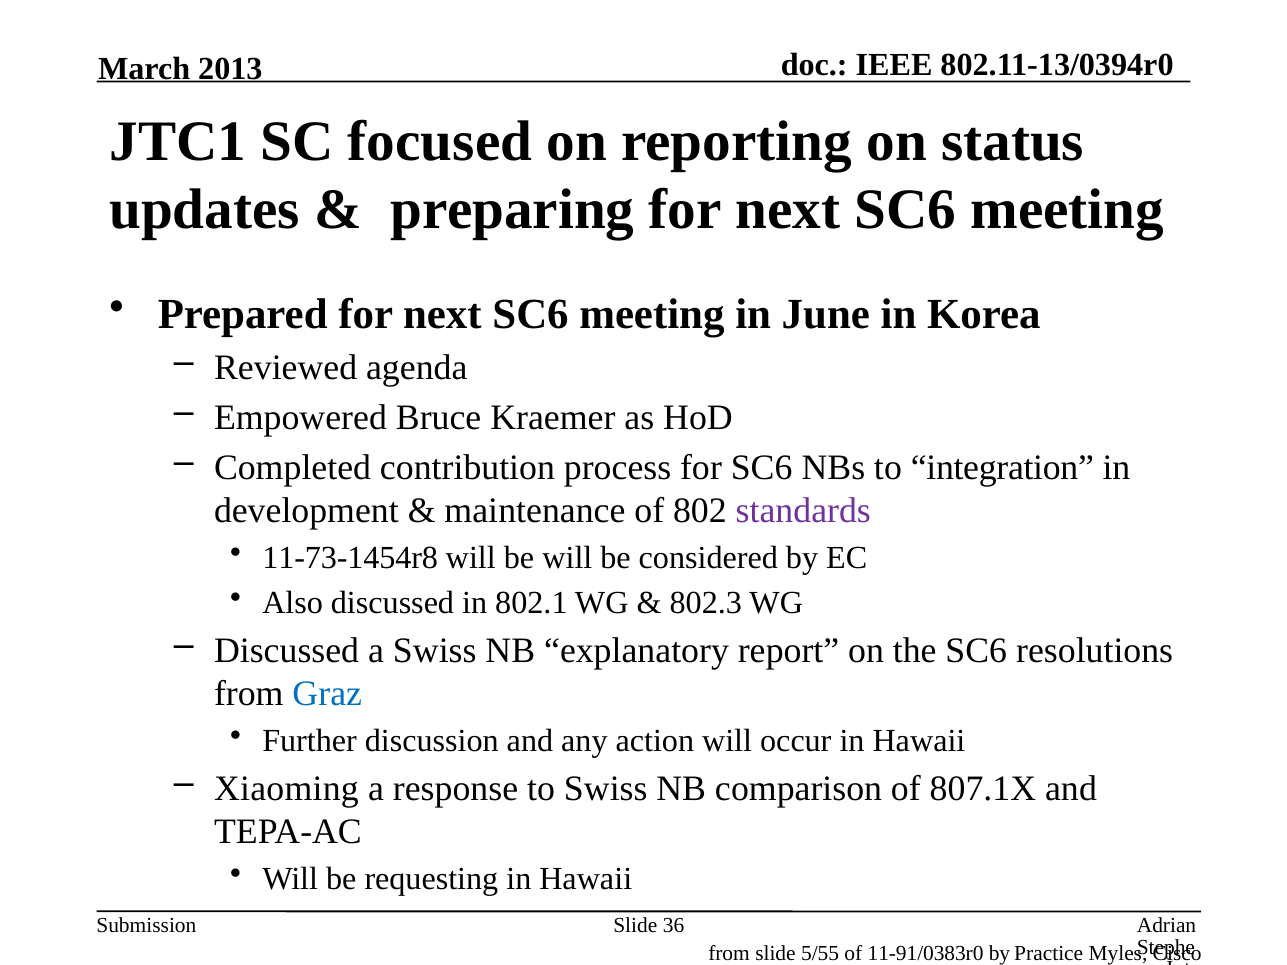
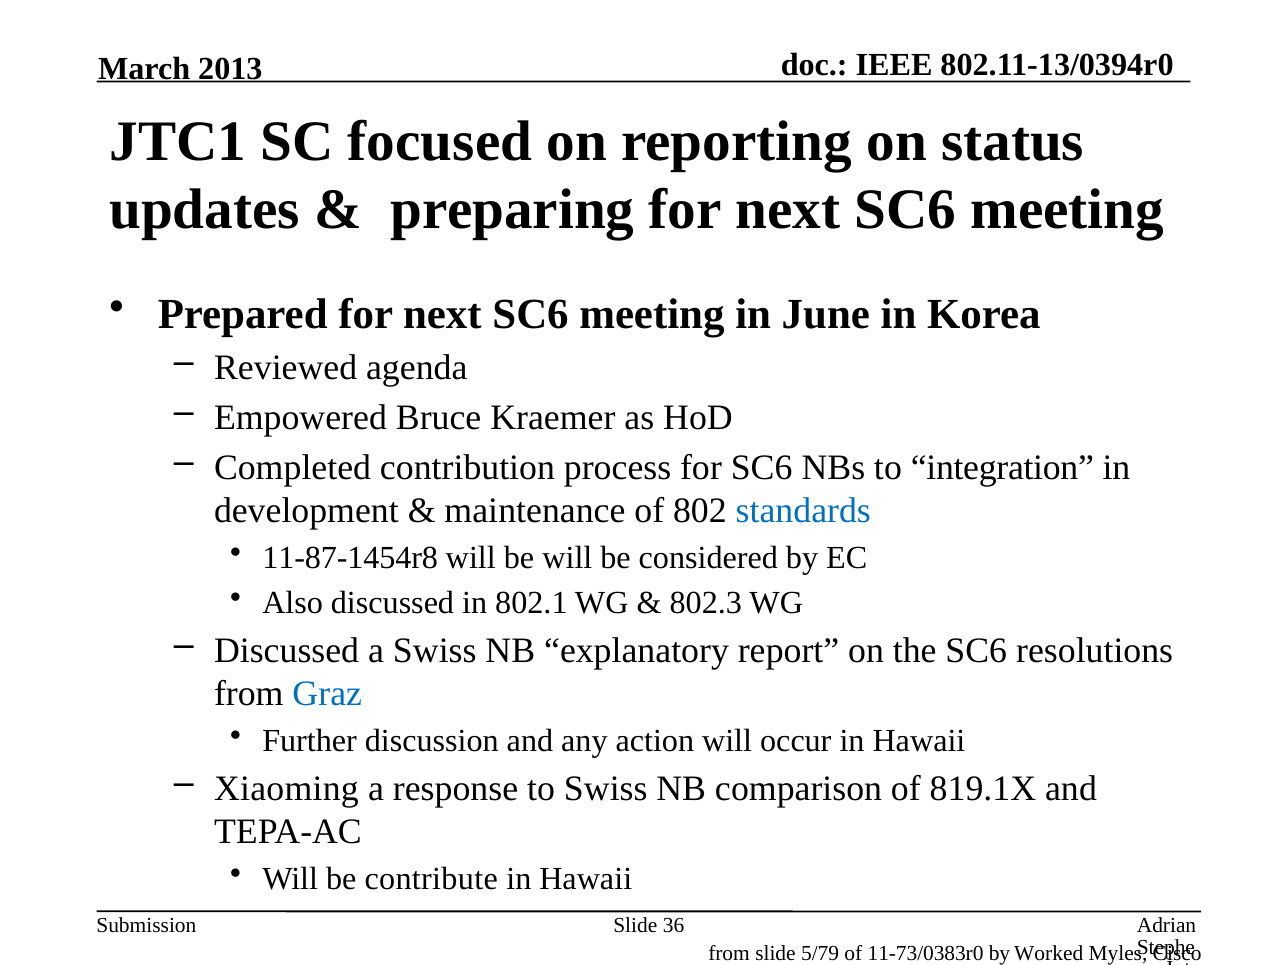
standards colour: purple -> blue (803, 511)
11-73-1454r8: 11-73-1454r8 -> 11-87-1454r8 (350, 558)
807.1X: 807.1X -> 819.1X (983, 789)
requesting: requesting -> contribute (431, 879)
5/55: 5/55 -> 5/79 (820, 954)
11-91/0383r0: 11-91/0383r0 -> 11-73/0383r0 (926, 954)
Practice: Practice -> Worked (1049, 954)
